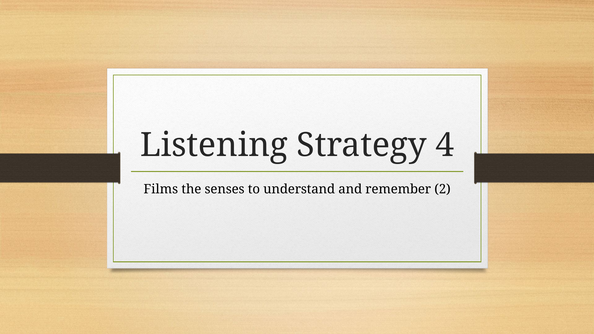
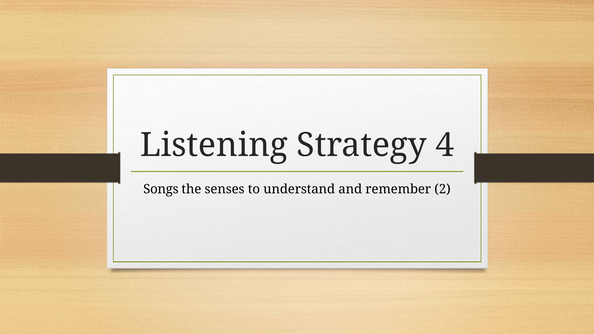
Films: Films -> Songs (161, 189)
